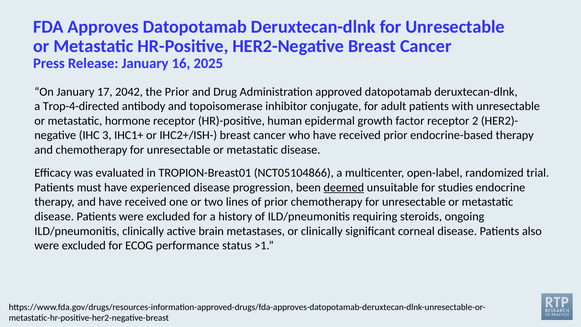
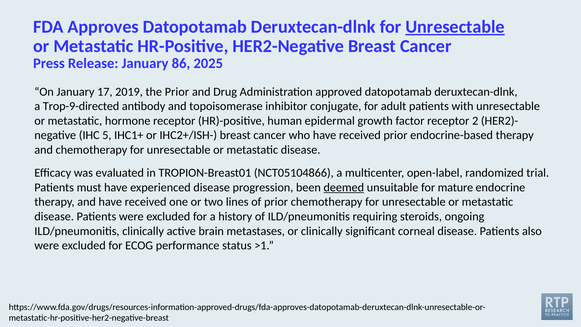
Unresectable underline: none -> present (455, 27)
16: 16 -> 86 (181, 63)
2042: 2042 -> 2019 (129, 92)
Trop-4-directed: Trop-4-directed -> Trop-9-directed (81, 106)
3: 3 -> 5 (107, 135)
studies: studies -> mature (455, 187)
